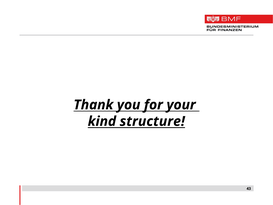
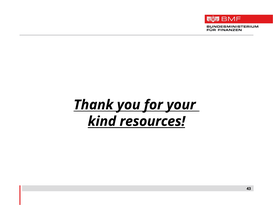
structure: structure -> resources (152, 121)
